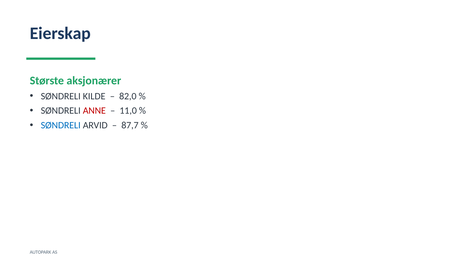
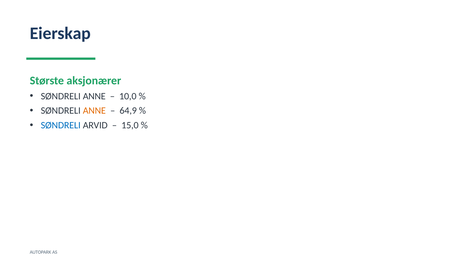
KILDE: KILDE -> ANNE (94, 96)
82,0: 82,0 -> 10,0 (128, 96)
ANNE colour: red -> orange (94, 111)
11,0: 11,0 -> 64,9 (128, 111)
87,7: 87,7 -> 15,0 (130, 126)
